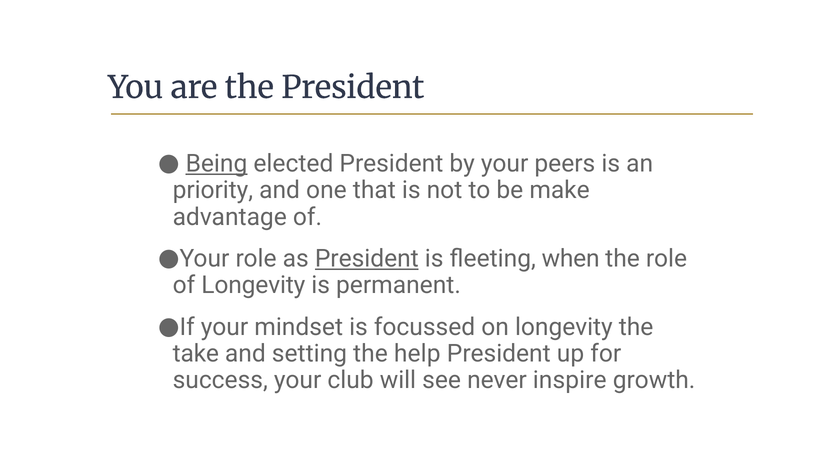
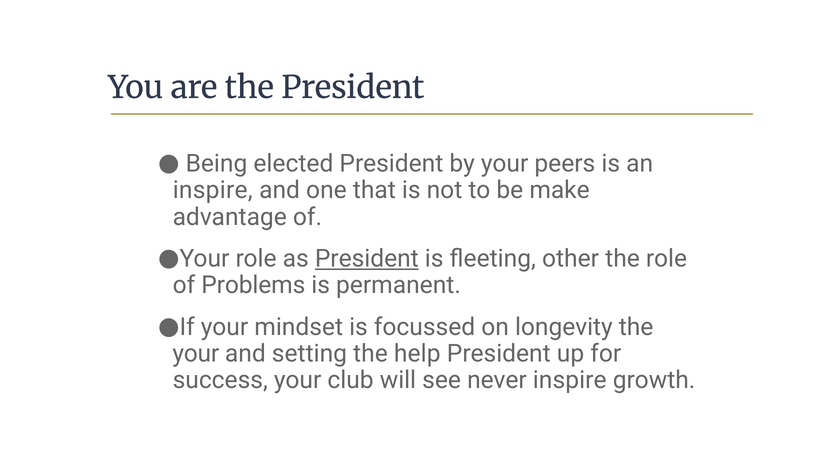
Being underline: present -> none (216, 164)
priority: priority -> inspire (213, 190)
when: when -> other (571, 259)
of Longevity: Longevity -> Problems (253, 285)
take: take -> your (196, 354)
